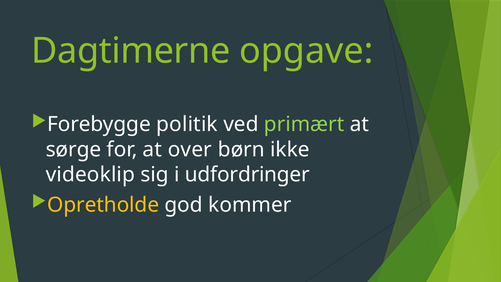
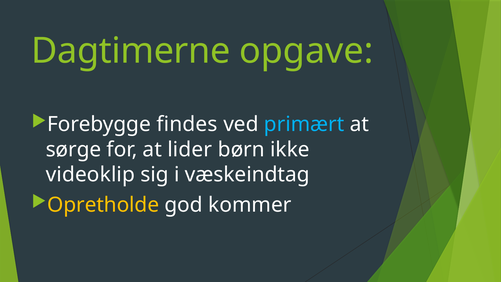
politik: politik -> findes (187, 124)
primært colour: light green -> light blue (304, 124)
over: over -> lider (190, 149)
udfordringer: udfordringer -> væskeindtag (247, 174)
